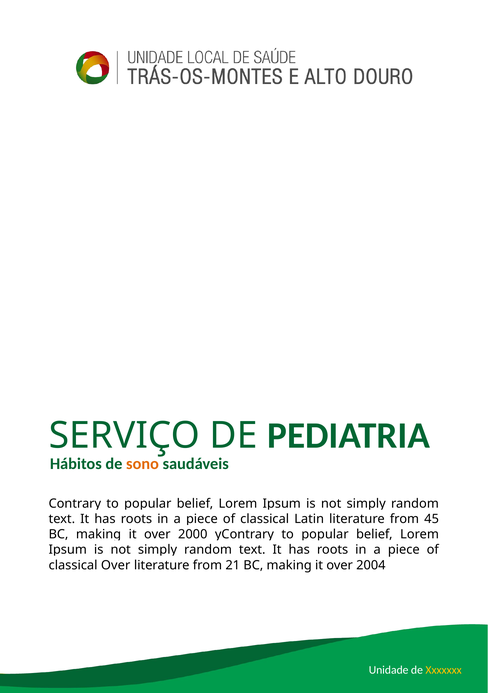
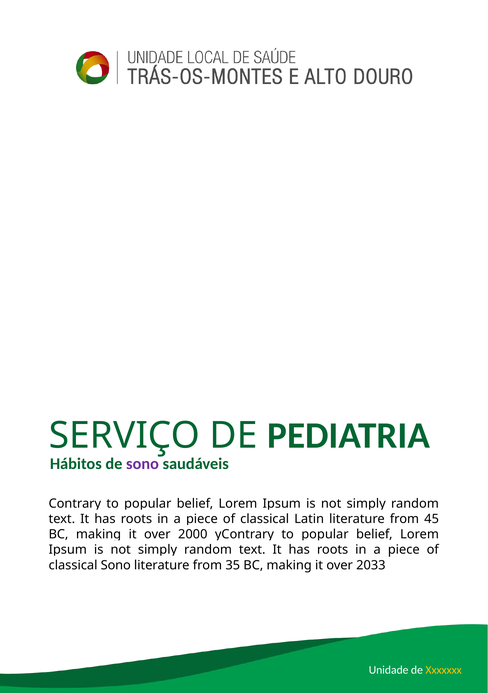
sono colour: orange -> purple (142, 463)
classical Over: Over -> Sono (116, 565)
21: 21 -> 35 (233, 565)
2004: 2004 -> 2033 (371, 565)
